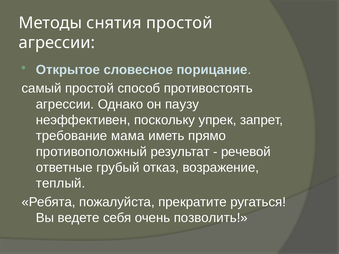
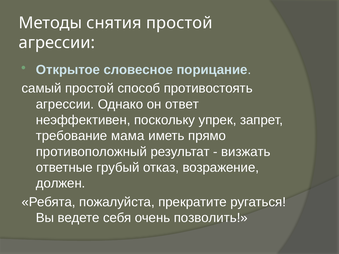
паузу: паузу -> ответ (182, 104)
речевой: речевой -> визжать (246, 152)
теплый: теплый -> должен (61, 183)
